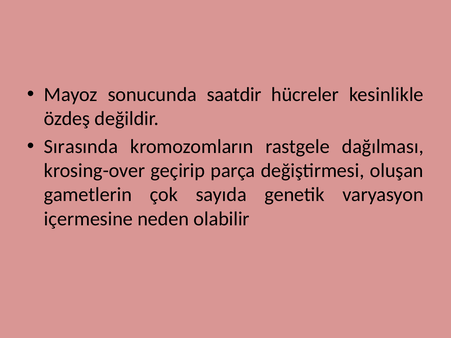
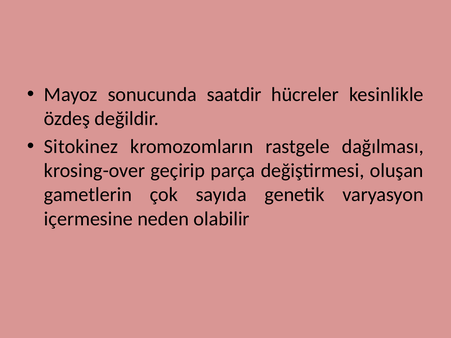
Sırasında: Sırasında -> Sitokinez (81, 147)
